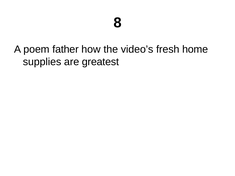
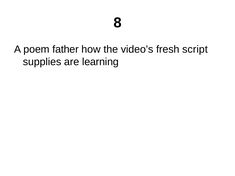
home: home -> script (195, 49)
greatest: greatest -> learning (100, 62)
